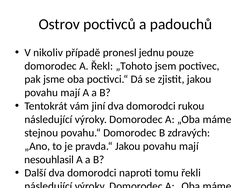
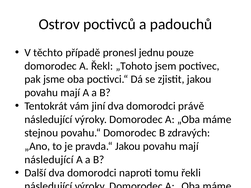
nikoliv: nikoliv -> těchto (48, 53)
rukou: rukou -> právě (191, 106)
nesouhlasil: nesouhlasil -> následující (49, 160)
